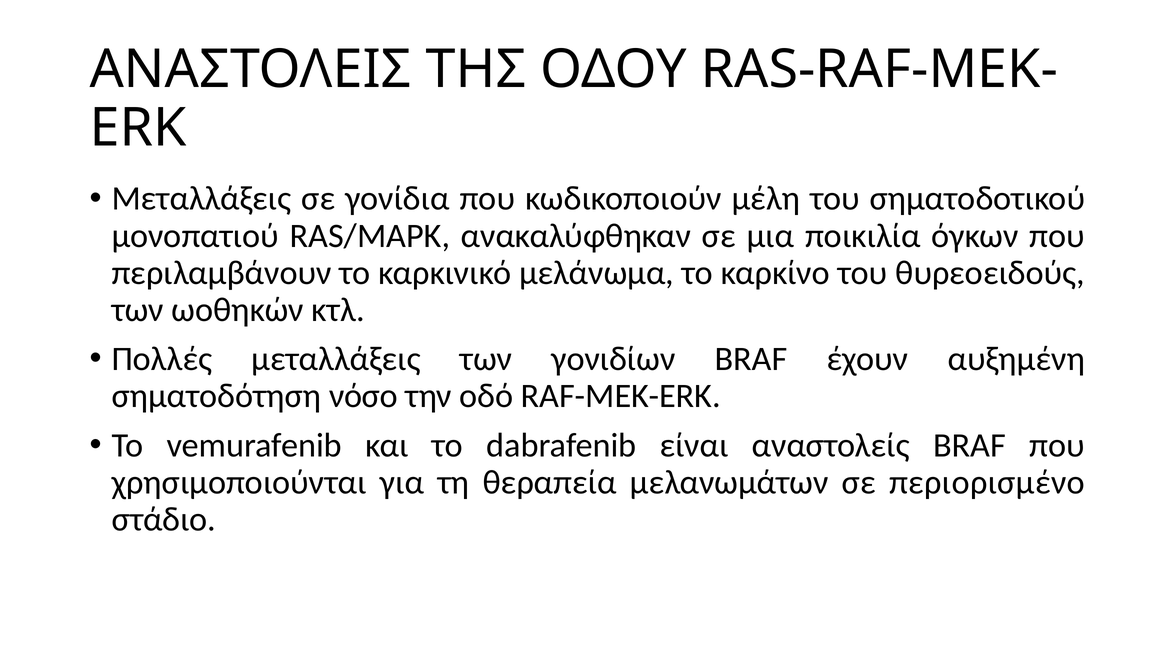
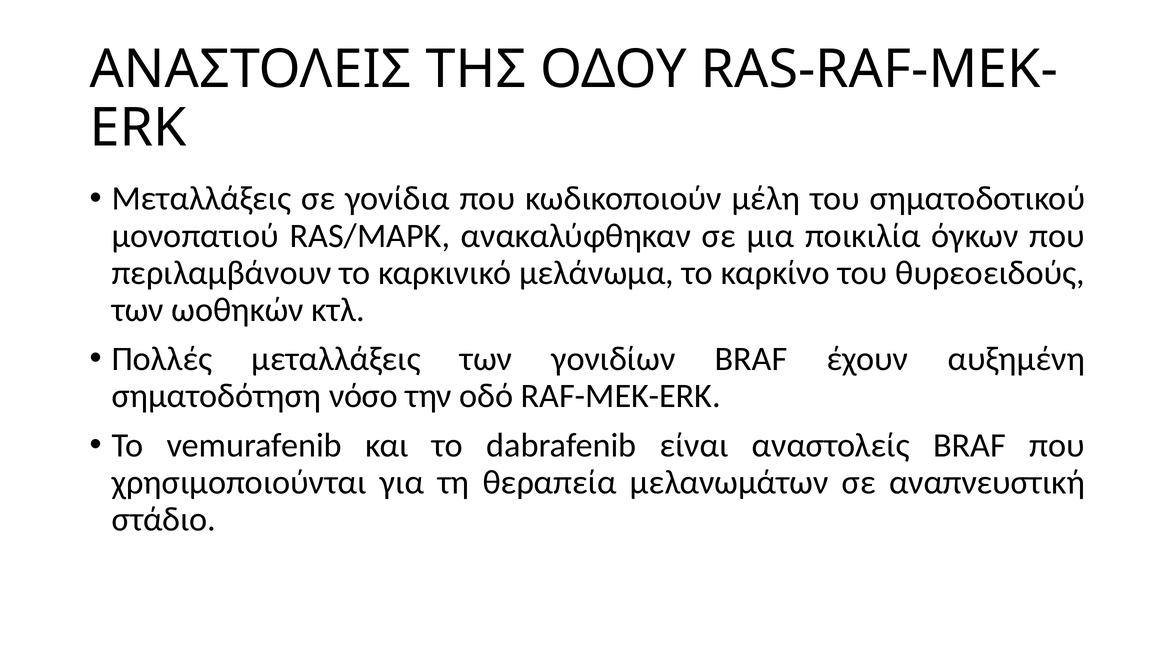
περιορισμένο: περιορισμένο -> αναπνευστική (987, 482)
